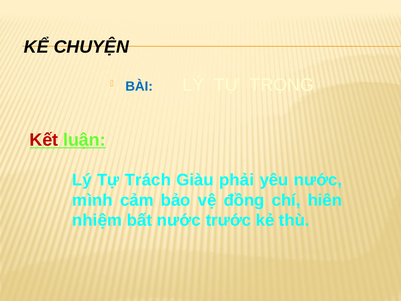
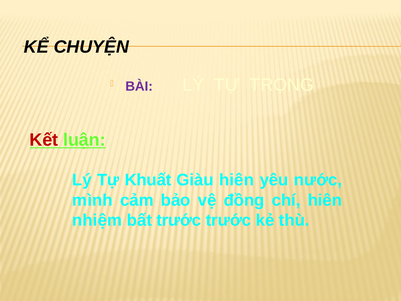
BÀI colour: blue -> purple (139, 86)
Trách: Trách -> Khuất (148, 180)
Giàu phải: phải -> hiên (237, 180)
bất nước: nước -> trước (179, 220)
